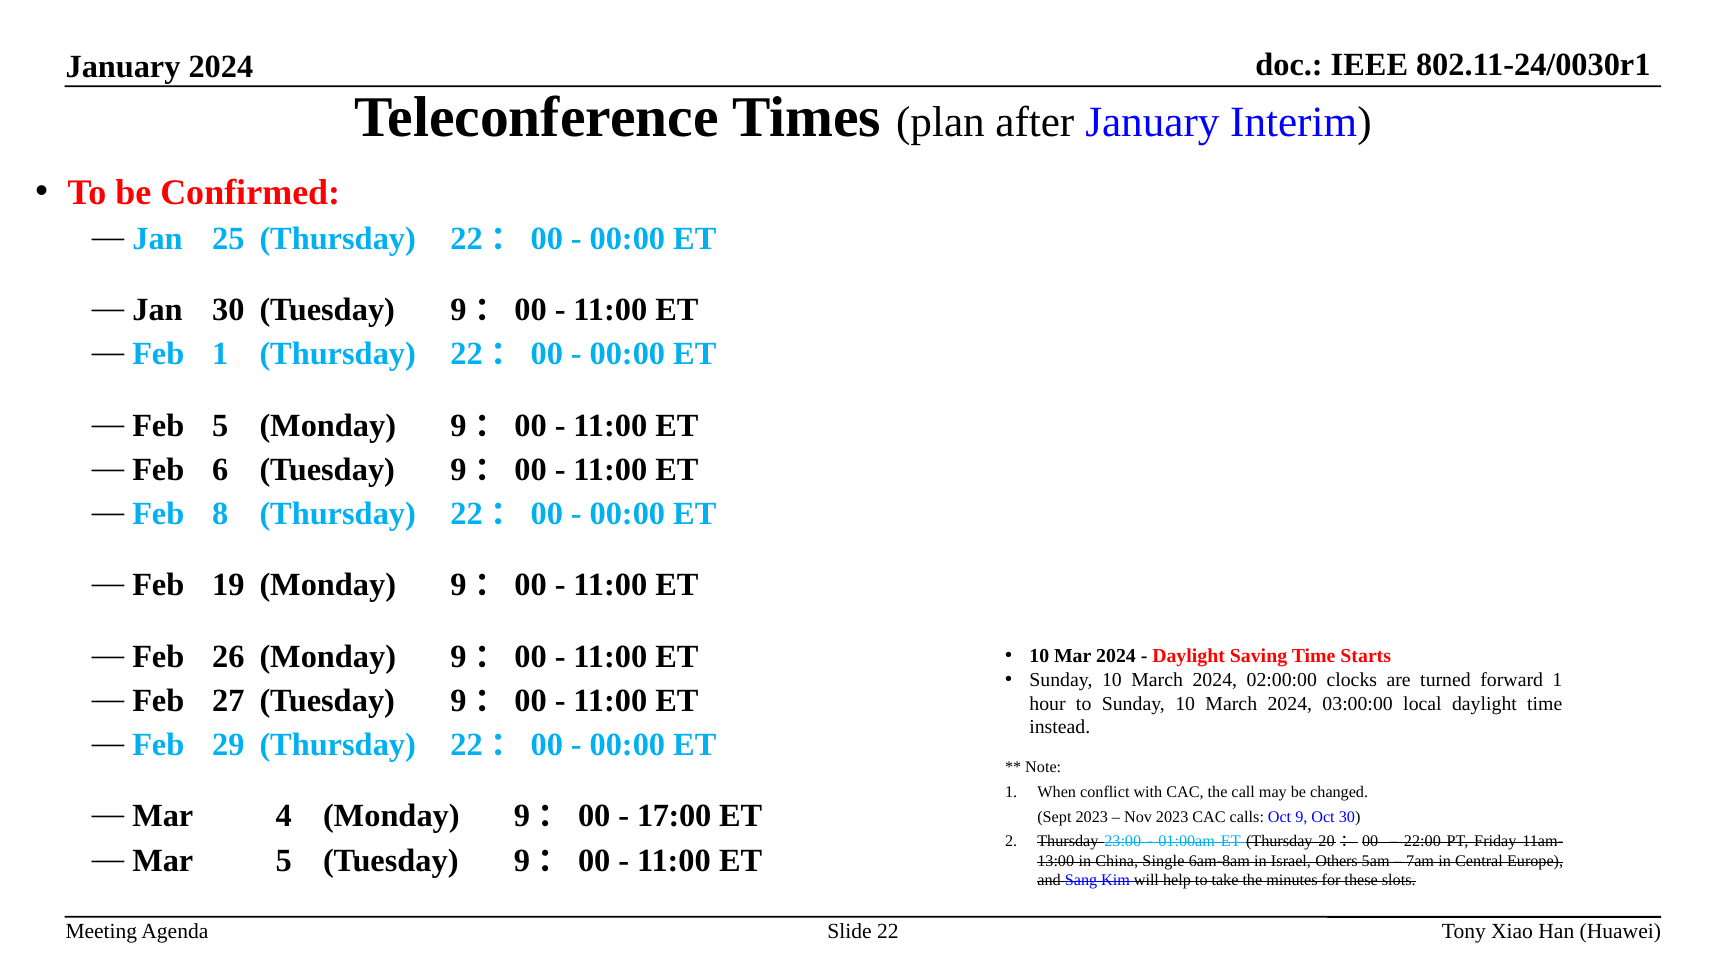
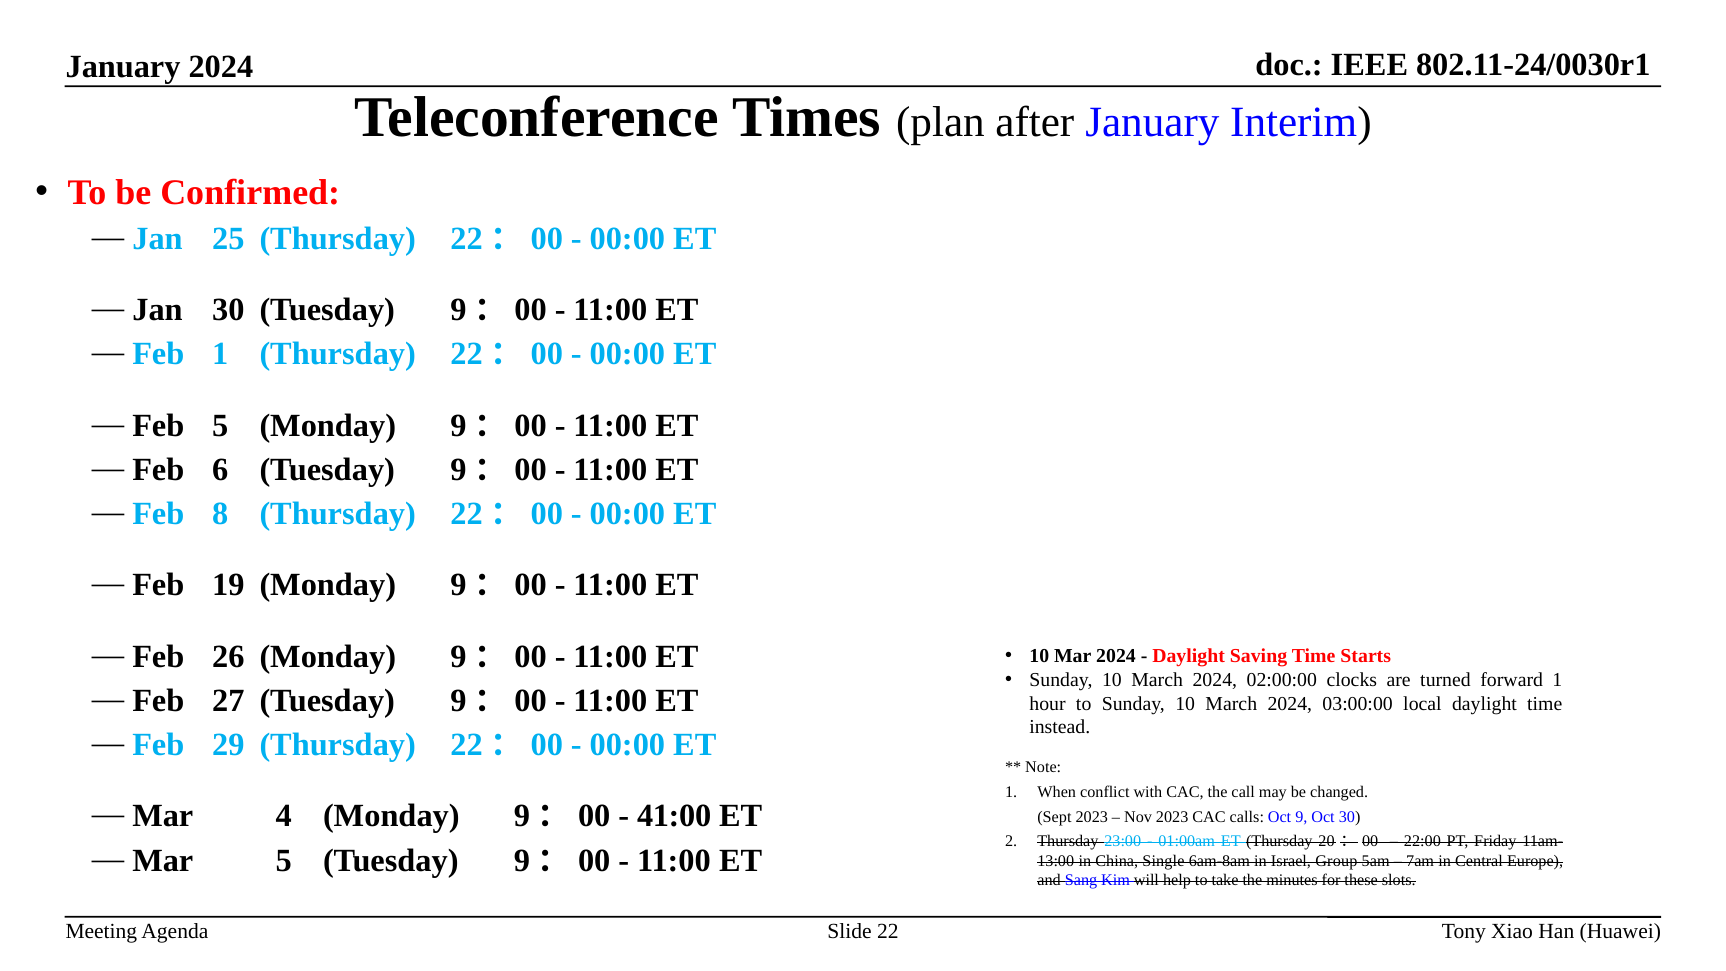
17:00: 17:00 -> 41:00 (674, 816)
Others: Others -> Group (1336, 861)
